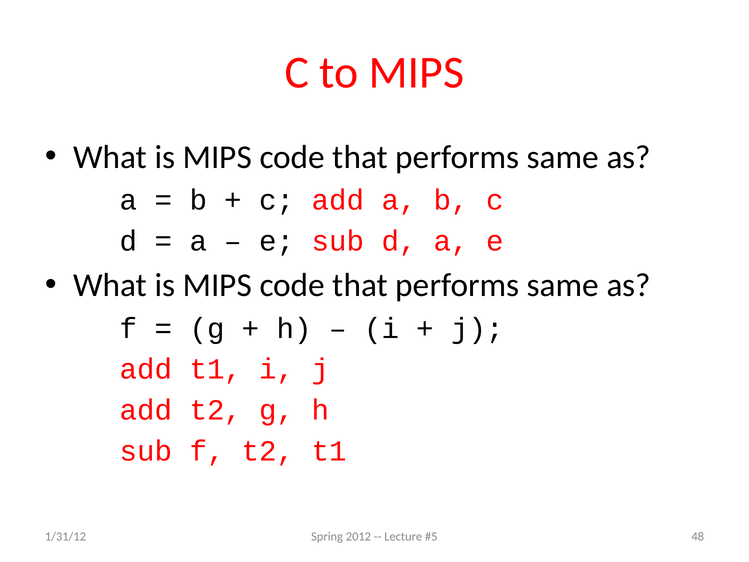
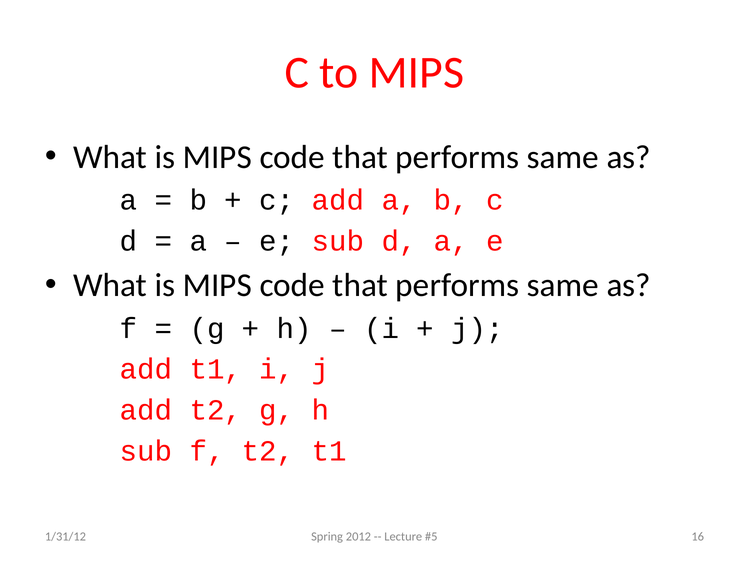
48: 48 -> 16 (698, 536)
